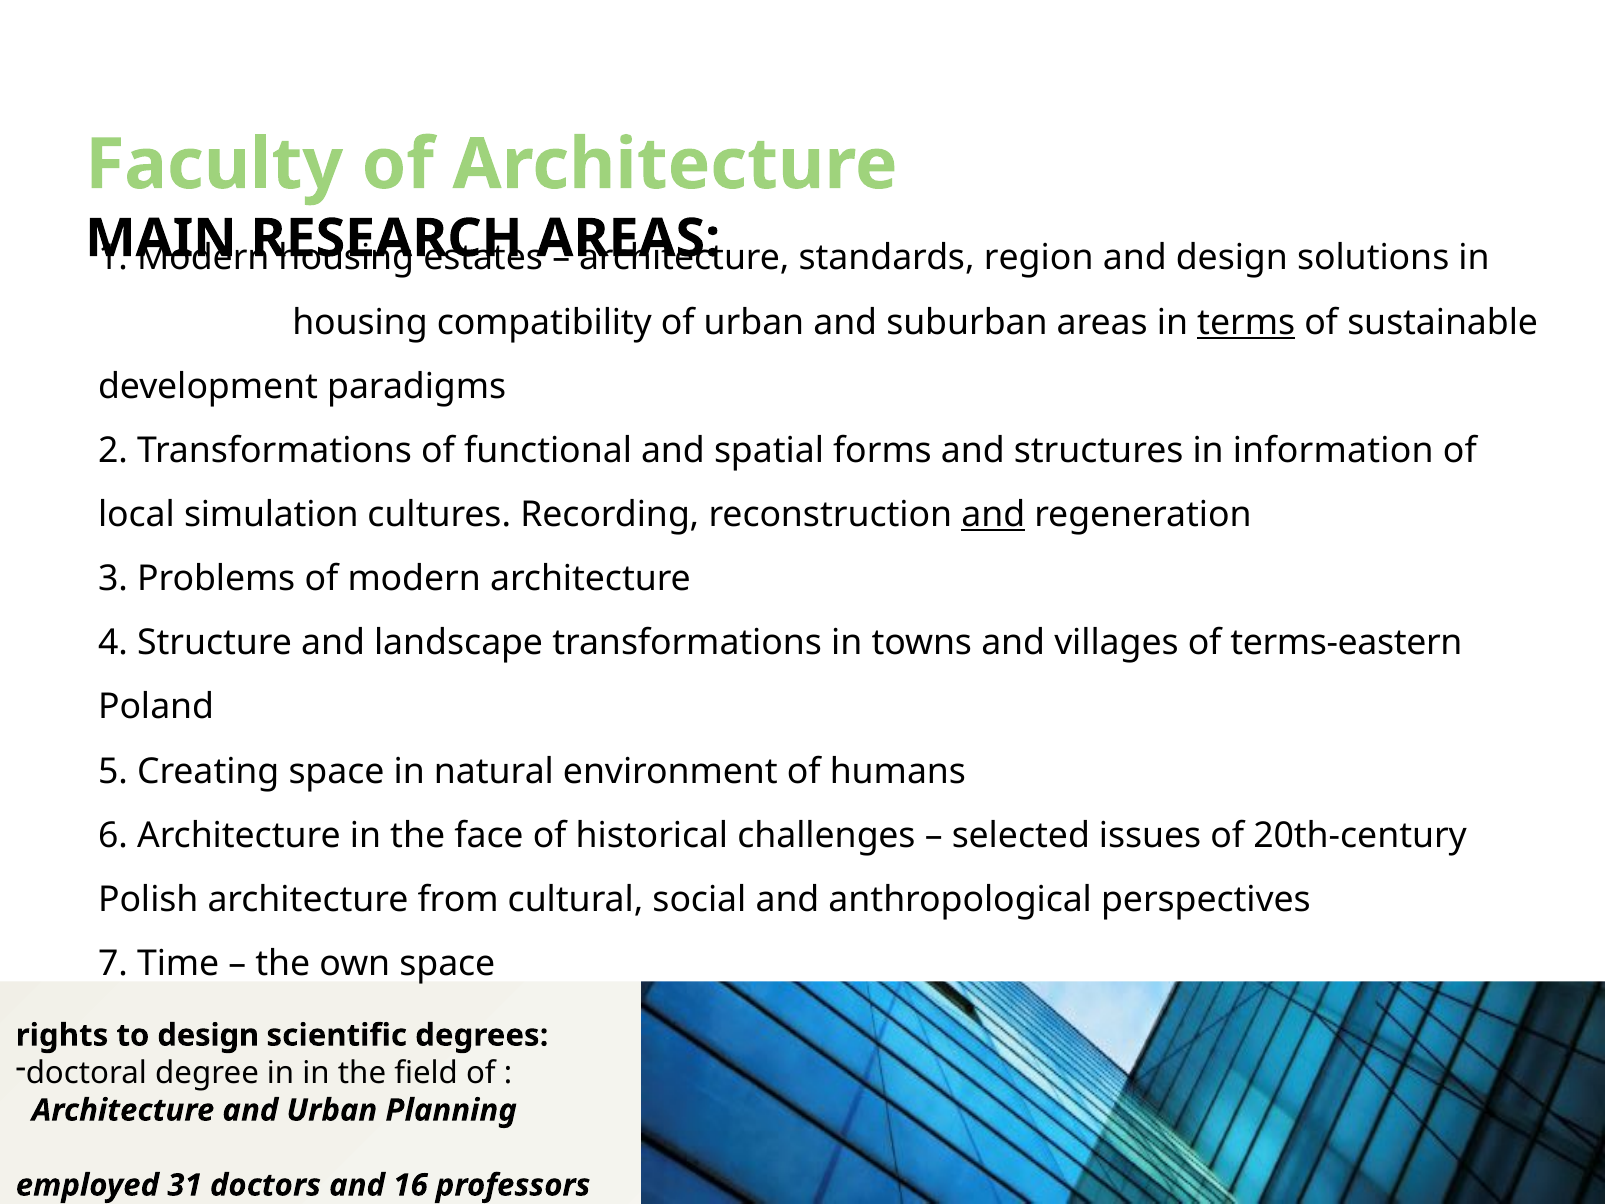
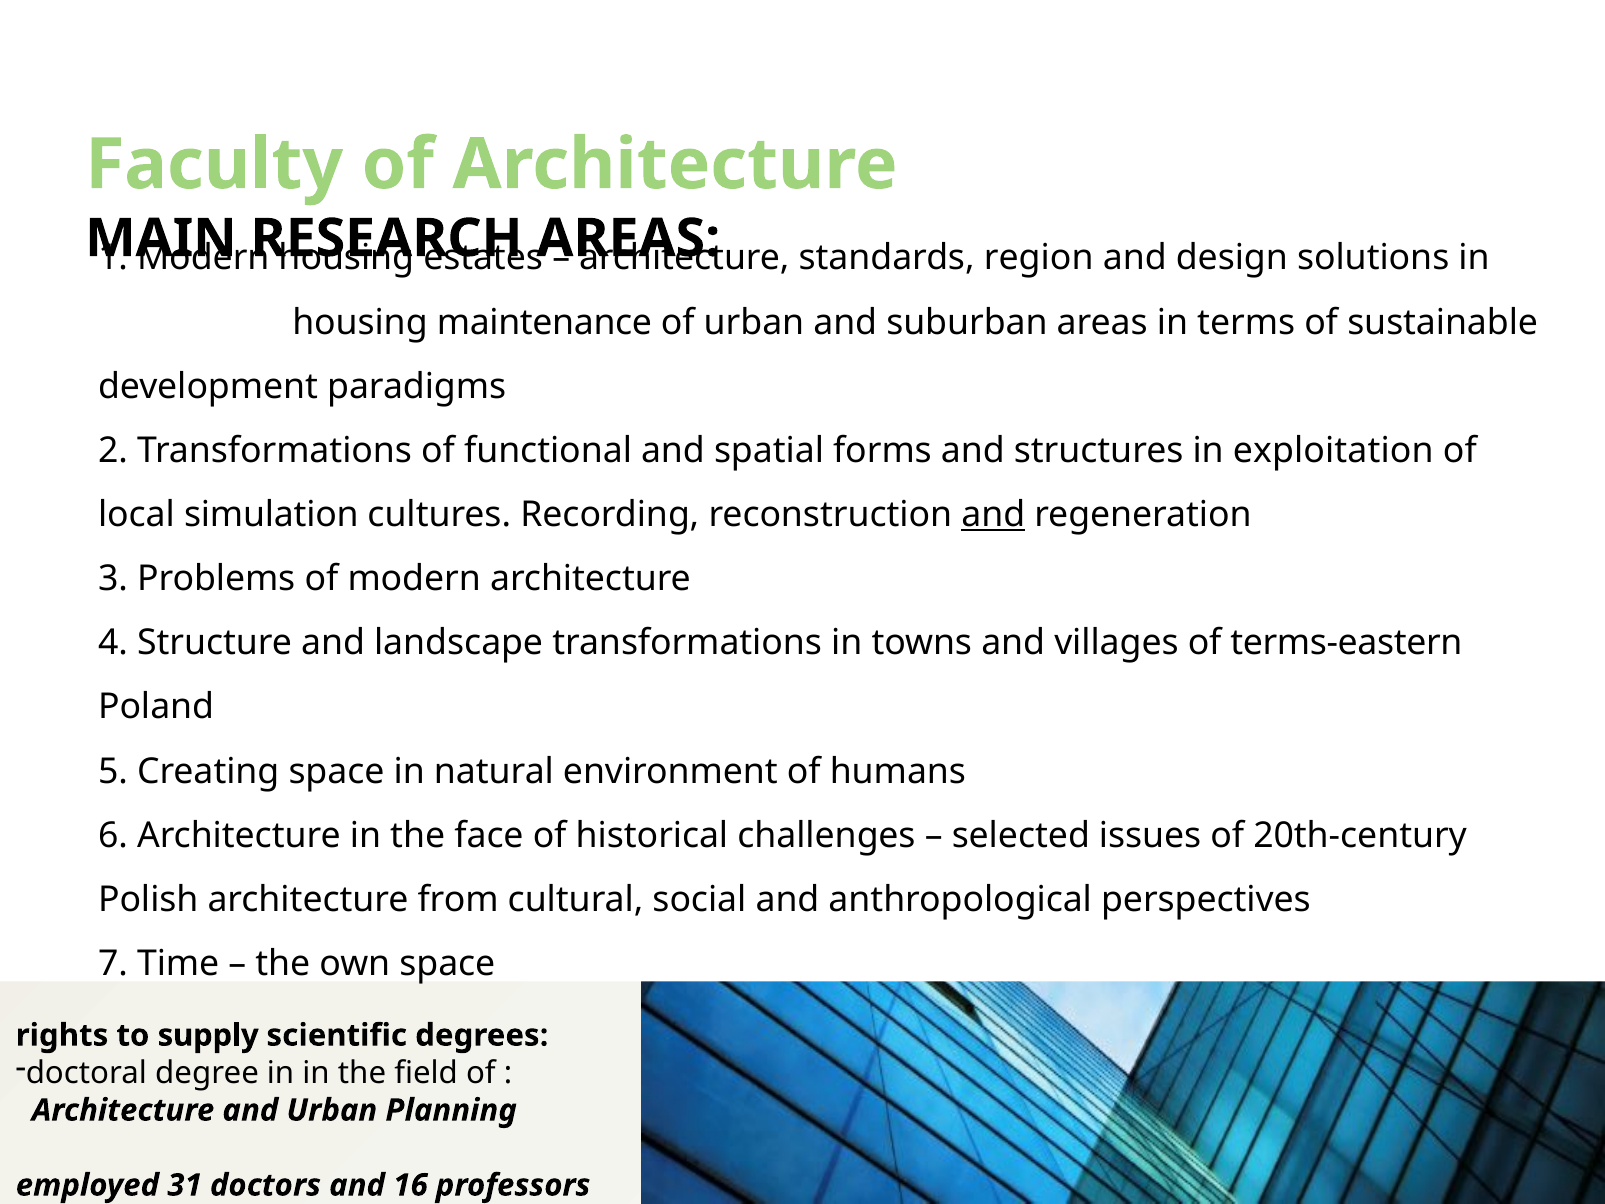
compatibility: compatibility -> maintenance (544, 322)
terms underline: present -> none (1246, 322)
information: information -> exploitation (1333, 450)
to design: design -> supply (208, 1035)
